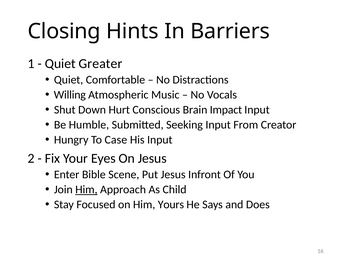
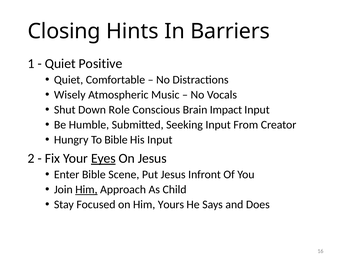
Greater: Greater -> Positive (101, 64)
Willing: Willing -> Wisely (70, 95)
Hurt: Hurt -> Role (119, 110)
To Case: Case -> Bible (116, 140)
Eyes underline: none -> present (103, 159)
